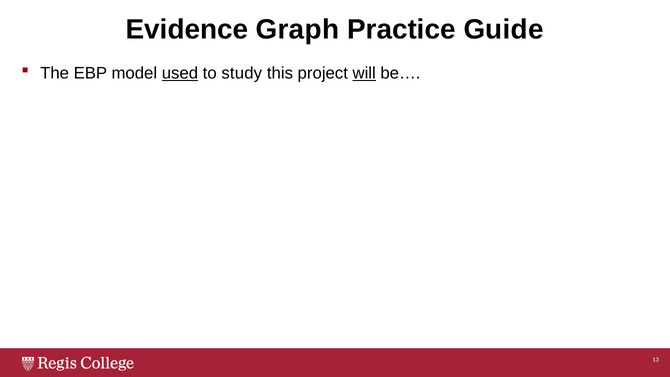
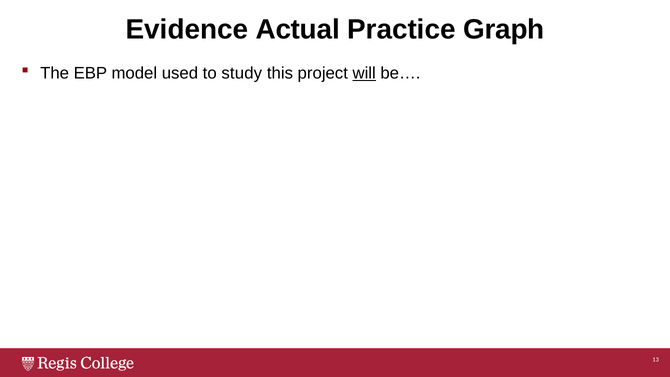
Graph: Graph -> Actual (298, 29)
Guide: Guide -> Graph (504, 29)
used underline: present -> none (180, 73)
